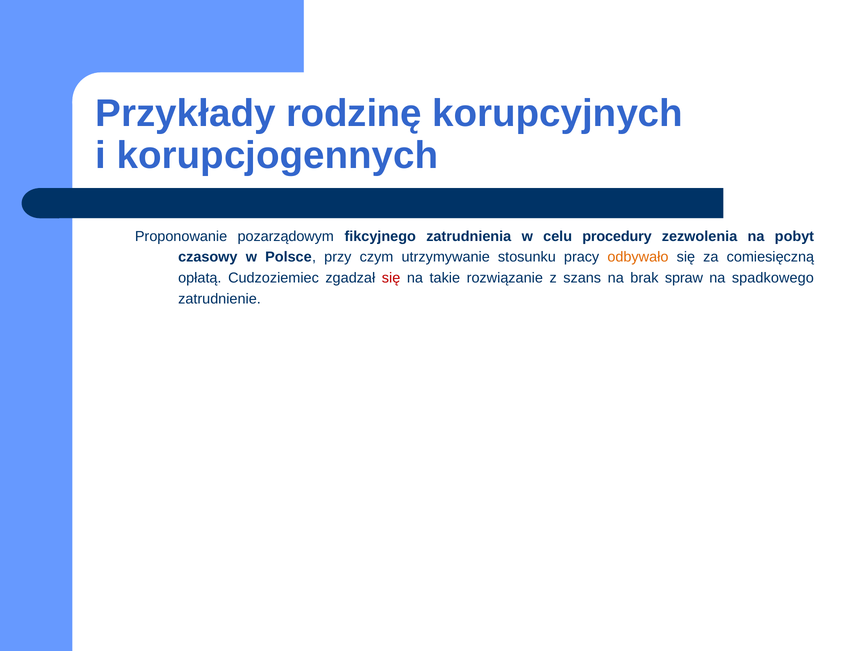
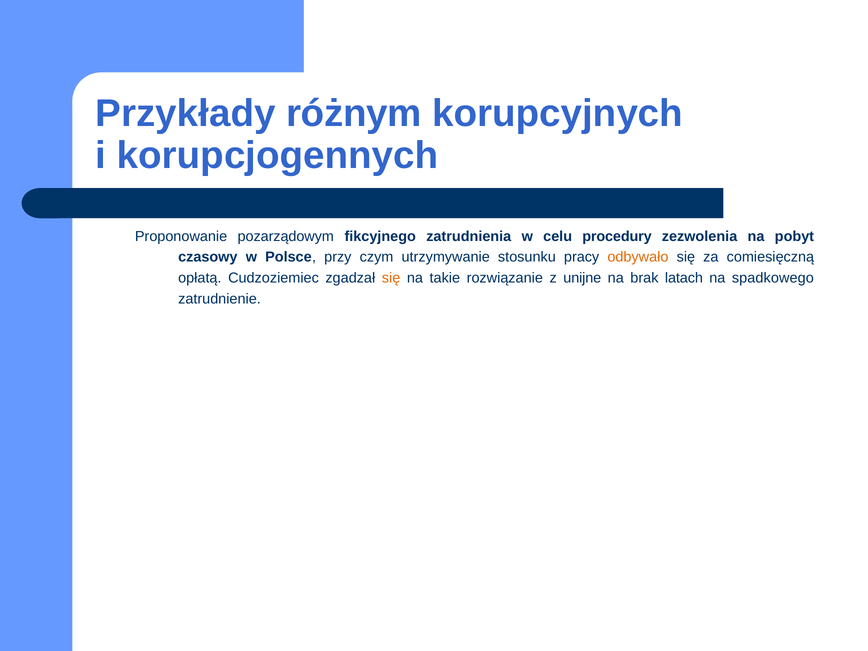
rodzinę: rodzinę -> różnym (354, 114)
się colour: red -> orange (391, 278)
szans: szans -> unijne (582, 278)
spraw: spraw -> latach (684, 278)
